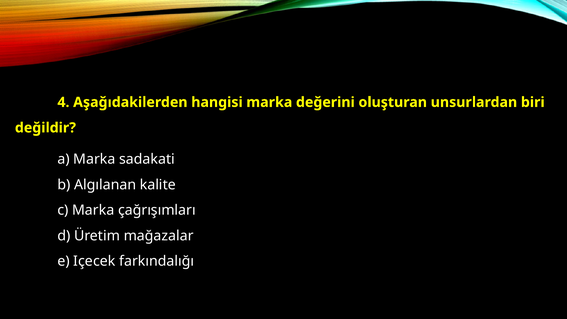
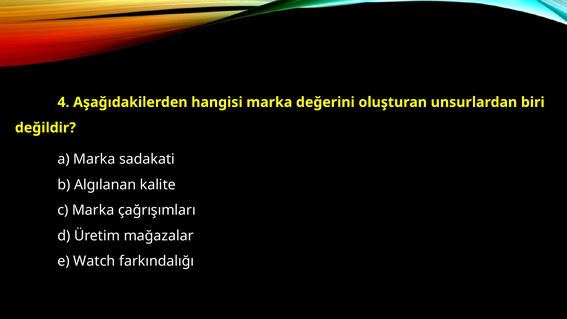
Içecek: Içecek -> Watch (94, 261)
